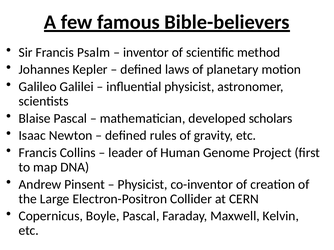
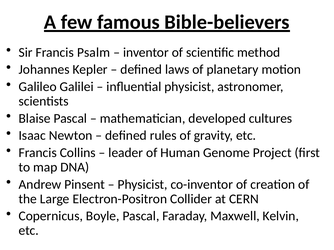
scholars: scholars -> cultures (271, 119)
